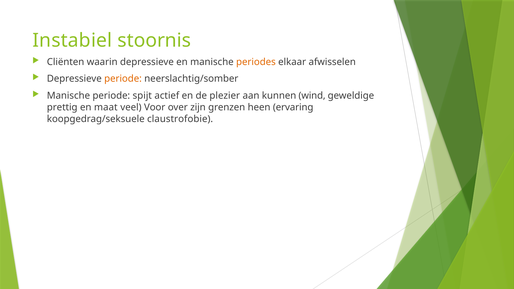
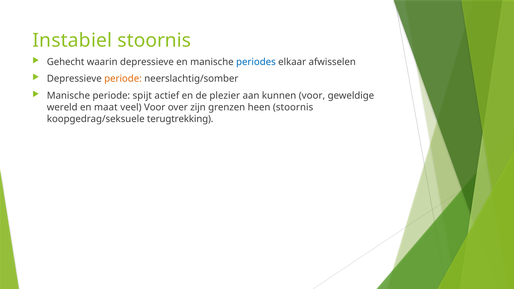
Cliënten: Cliënten -> Gehecht (66, 62)
periodes colour: orange -> blue (256, 62)
kunnen wind: wind -> voor (312, 96)
prettig: prettig -> wereld (62, 107)
heen ervaring: ervaring -> stoornis (293, 107)
claustrofobie: claustrofobie -> terugtrekking (180, 119)
